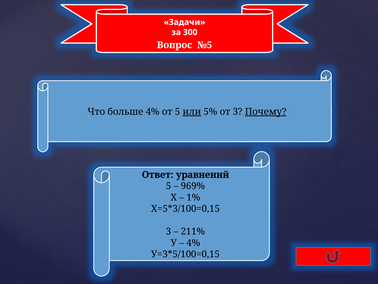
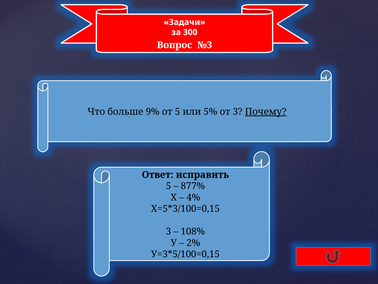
№5: №5 -> №3 (205, 45)
больше 4%: 4% -> 9% (153, 112)
или underline: present -> none (192, 112)
уравнений: уравнений -> исправить (202, 174)
969%: 969% -> 877% (193, 186)
1%: 1% -> 4% (193, 197)
211%: 211% -> 108% (193, 231)
4%: 4% -> 2% (193, 242)
